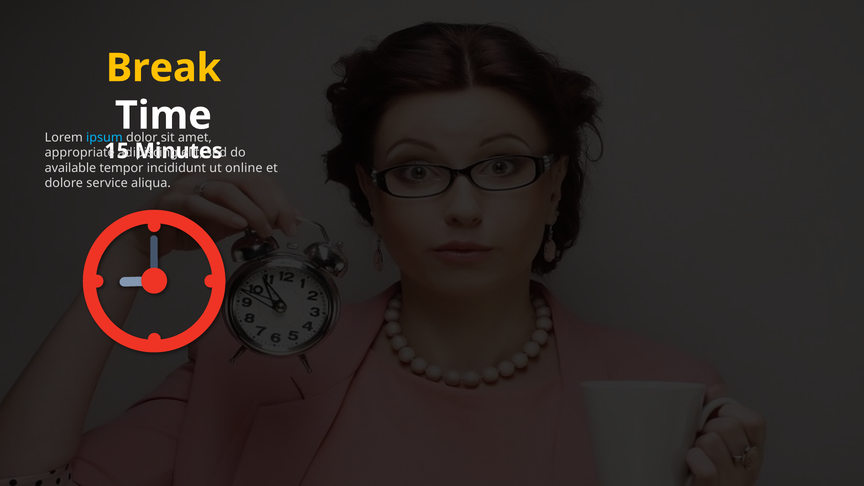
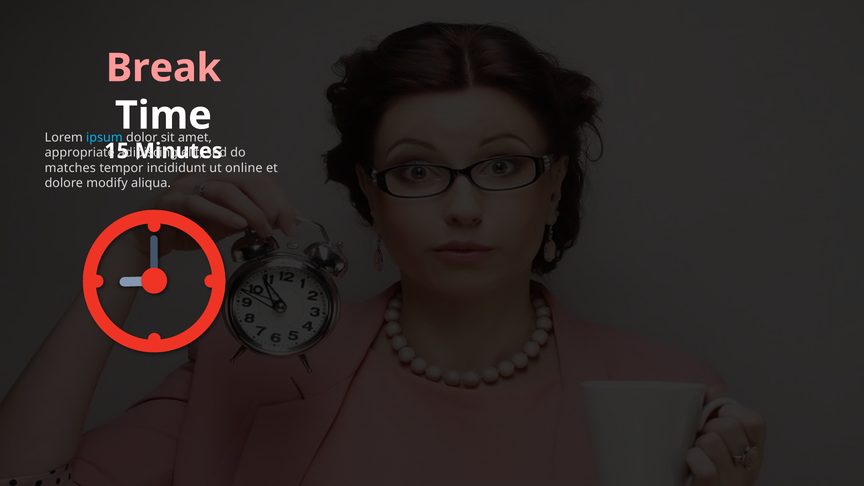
Break colour: yellow -> pink (163, 68)
available: available -> matches (70, 168)
service: service -> modify (107, 183)
